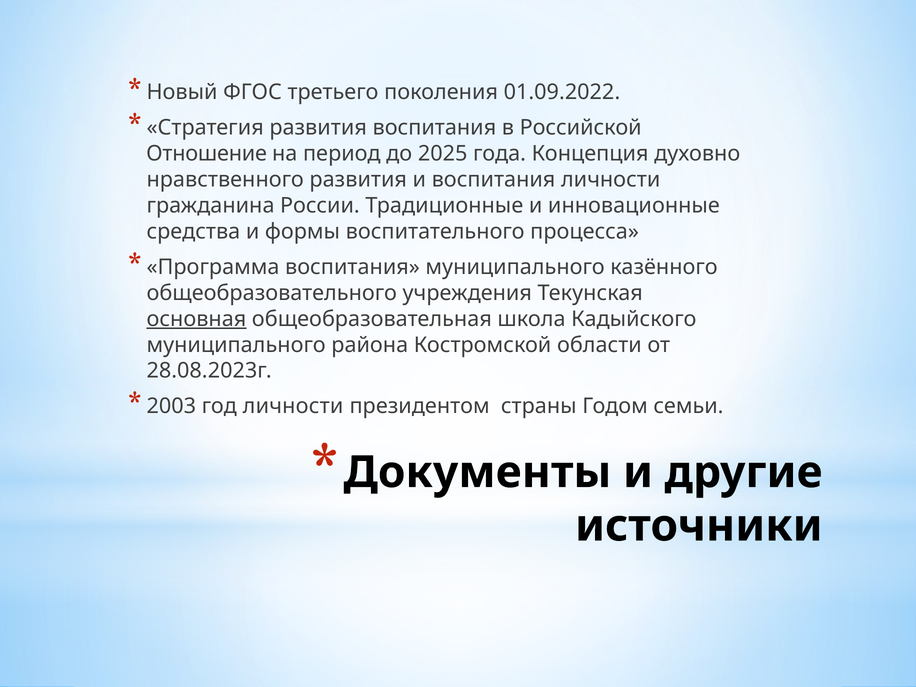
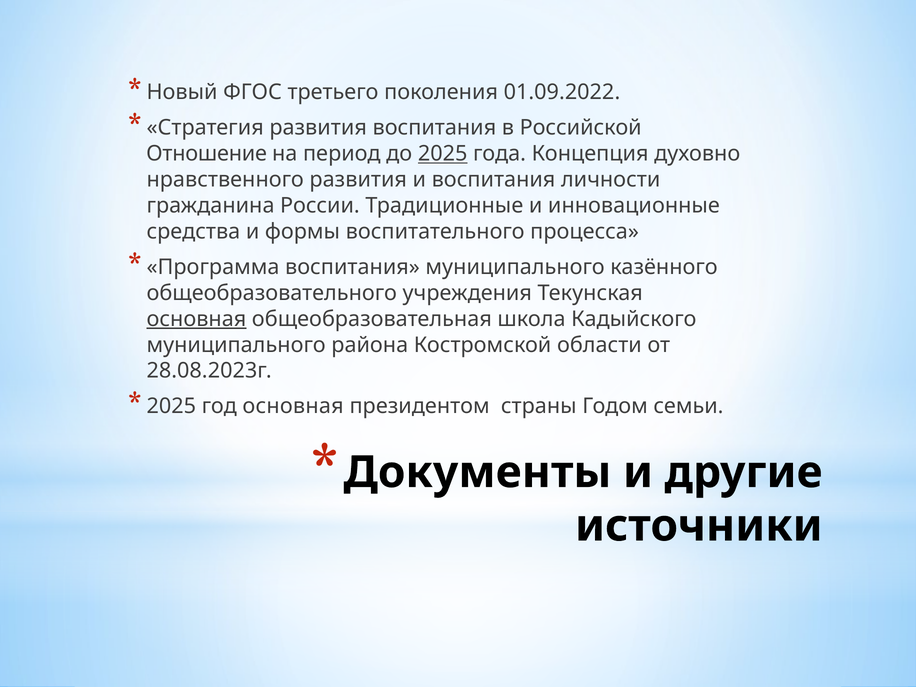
2025 underline: none -> present (443, 154)
2003: 2003 -> 2025 (171, 406)
год личности: личности -> основная (293, 406)
